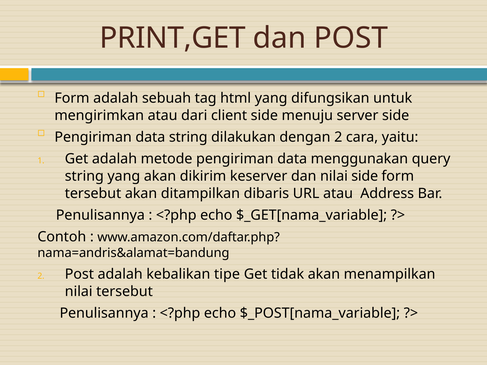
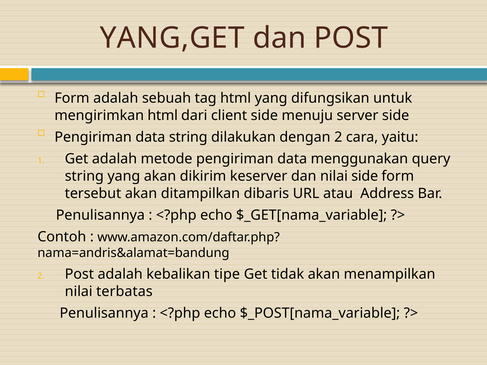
PRINT,GET: PRINT,GET -> YANG,GET (172, 38)
mengirimkan atau: atau -> html (163, 116)
nilai tersebut: tersebut -> terbatas (124, 292)
